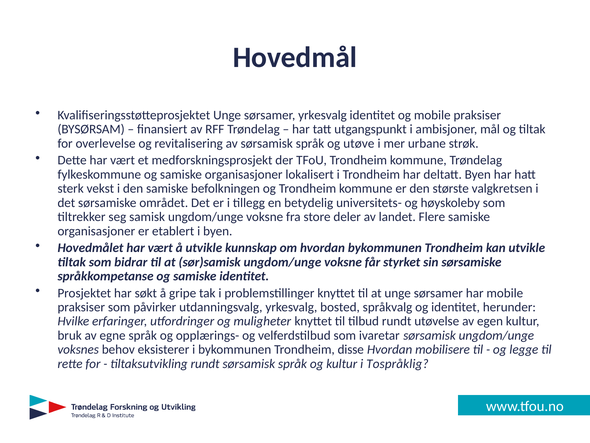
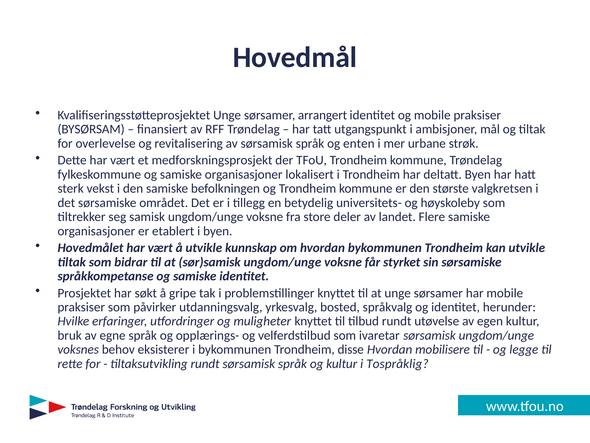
sørsamer yrkesvalg: yrkesvalg -> arrangert (323, 115)
utøve: utøve -> enten (359, 143)
